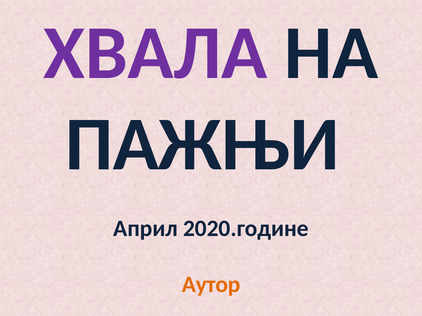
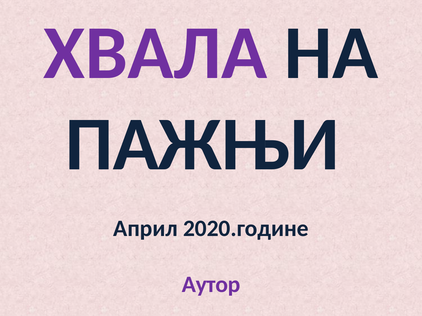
Аутор colour: orange -> purple (211, 285)
